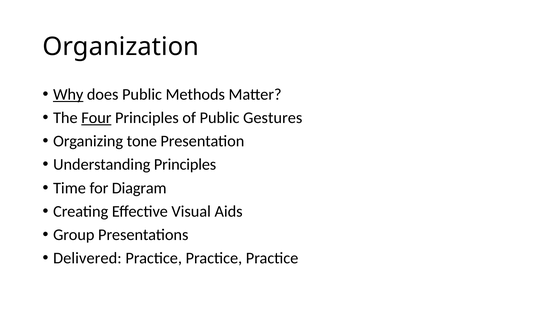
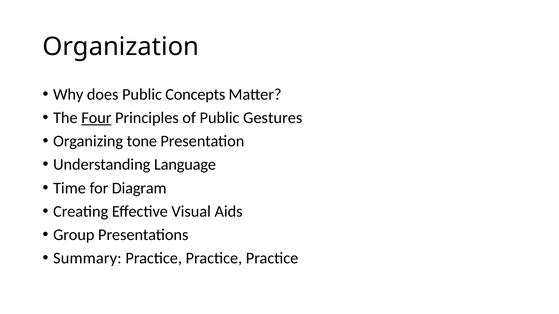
Why underline: present -> none (68, 95)
Methods: Methods -> Concepts (195, 95)
Understanding Principles: Principles -> Language (185, 165)
Delivered: Delivered -> Summary (87, 259)
